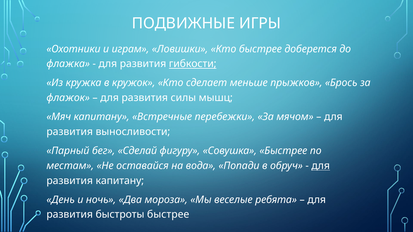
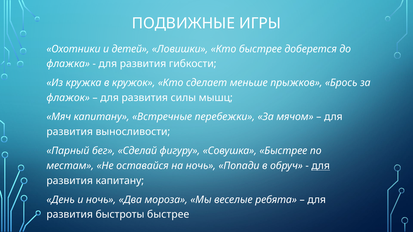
играм: играм -> детей (130, 49)
гибкости underline: present -> none (193, 64)
на вода: вода -> ночь (201, 166)
